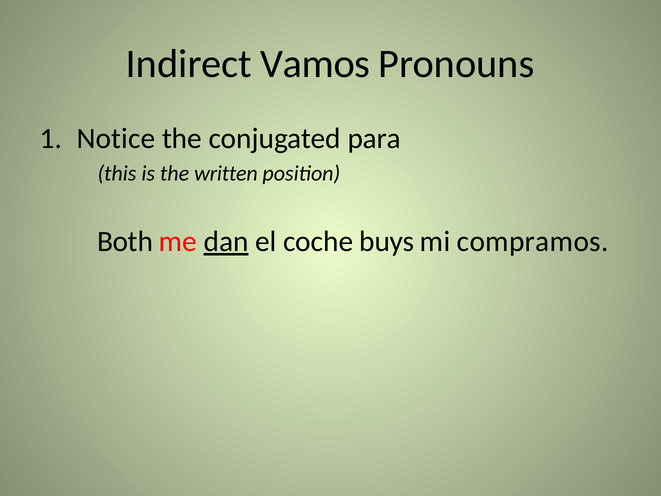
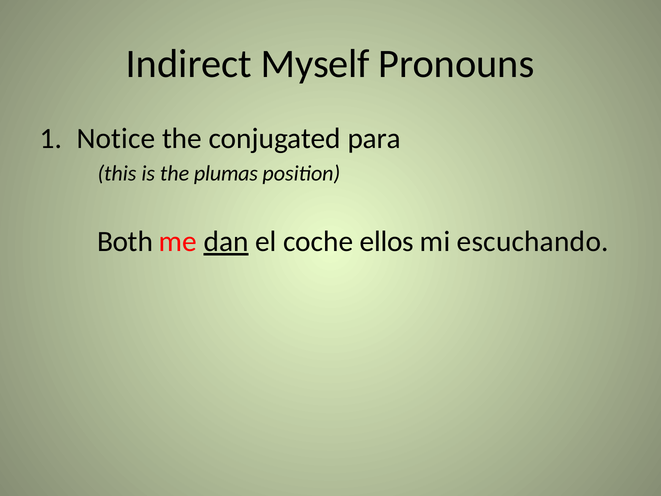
Vamos: Vamos -> Myself (315, 64)
written: written -> plumas (226, 173)
buys: buys -> ellos (387, 241)
compramos: compramos -> escuchando (533, 241)
